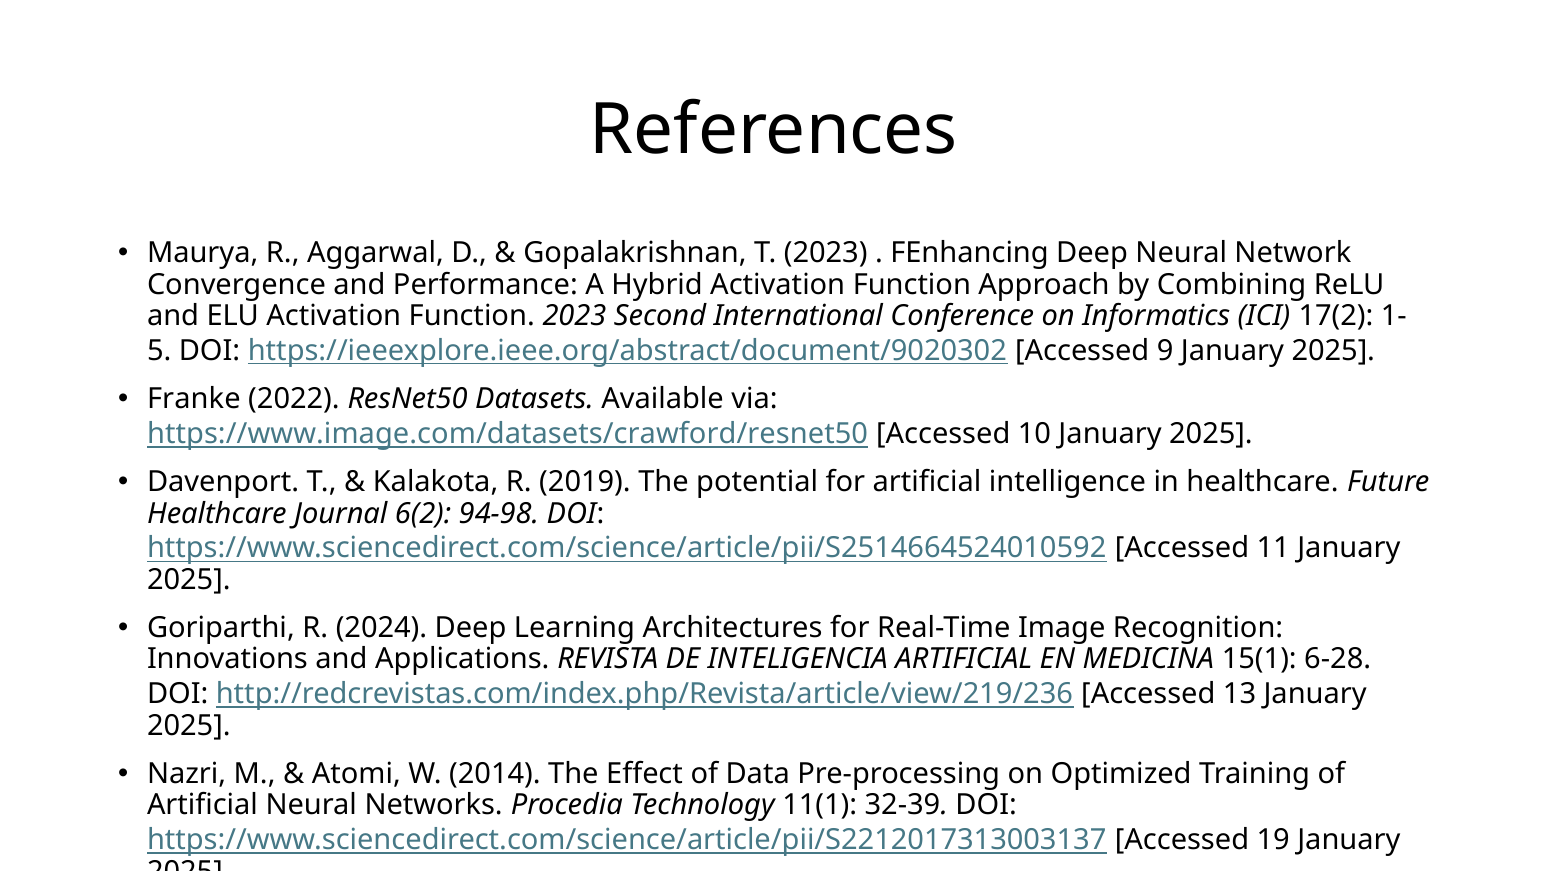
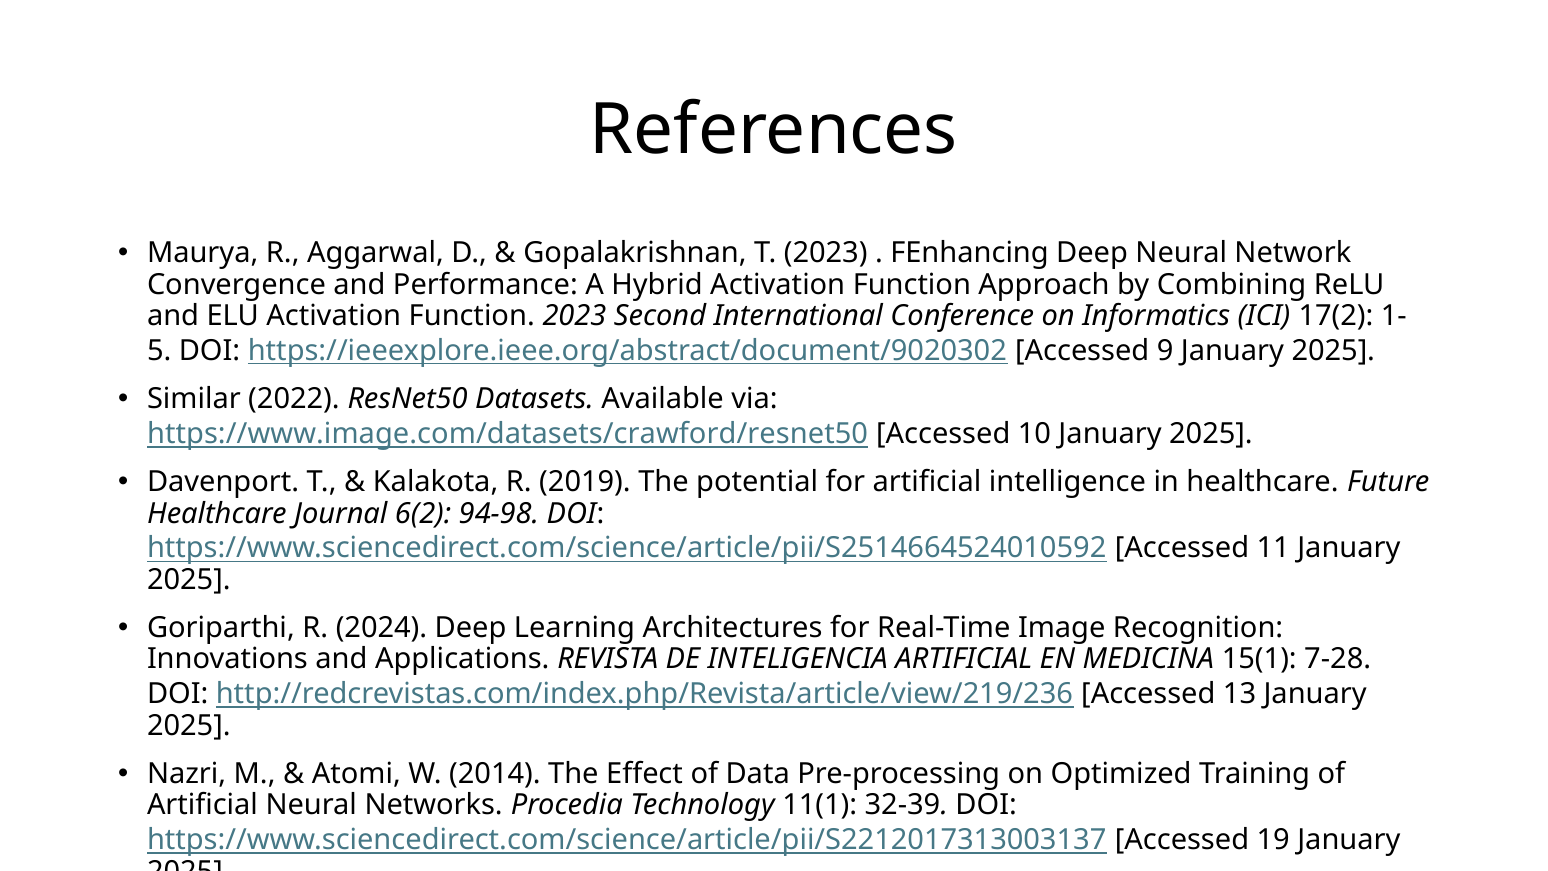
Franke: Franke -> Similar (194, 399)
6-28: 6-28 -> 7-28 (1338, 659)
